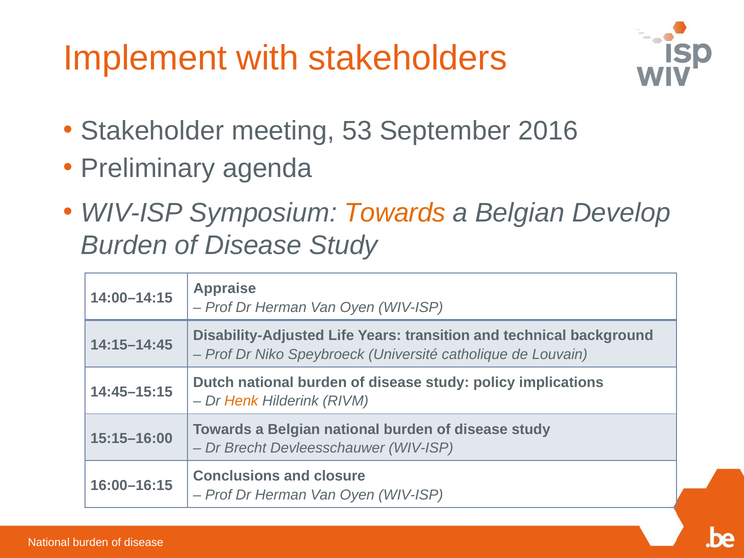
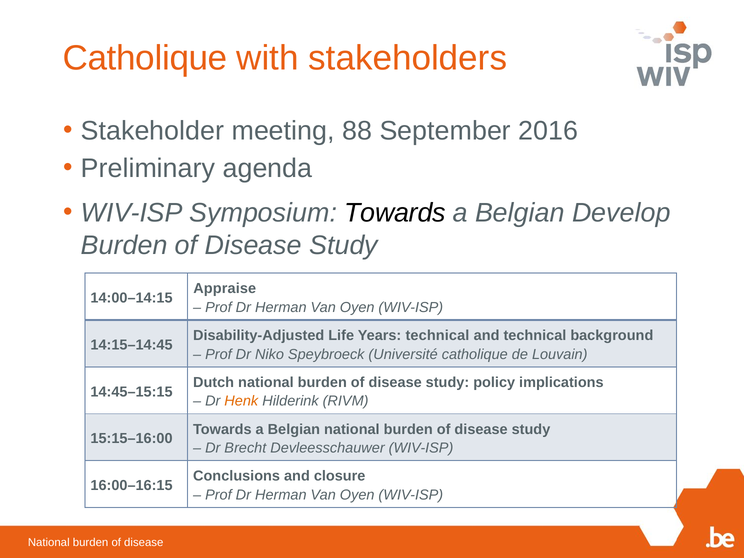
Implement: Implement -> Catholique (145, 58)
53: 53 -> 88 (357, 131)
Towards colour: orange -> black (395, 213)
Years transition: transition -> technical (437, 336)
